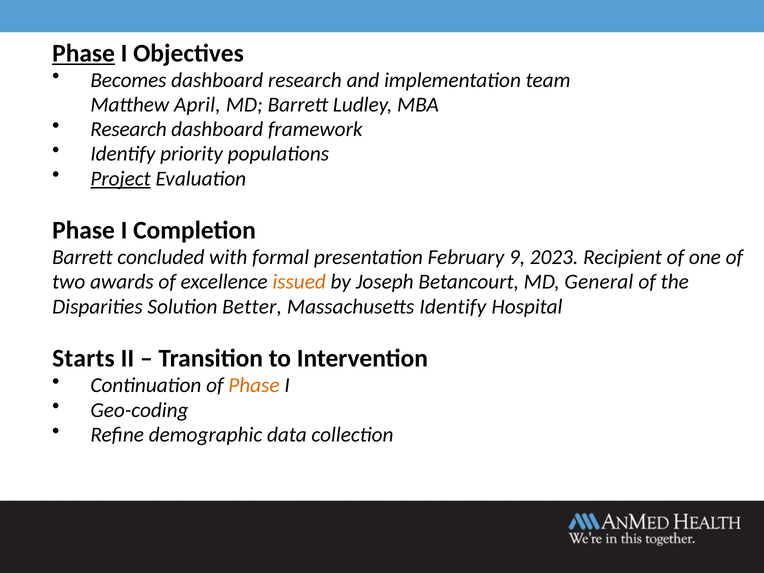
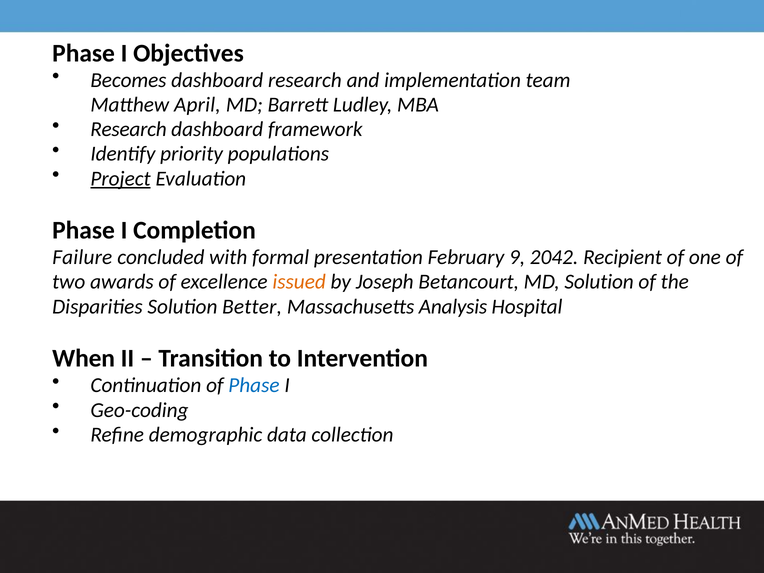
Phase underline: present -> none (84, 53)
Barrett: Barrett -> Failure (82, 257)
2023: 2023 -> 2042 (554, 257)
MD General: General -> Solution (599, 282)
Massachusetts Identify: Identify -> Analysis (453, 307)
Starts: Starts -> When (84, 359)
Phase colour: orange -> blue (254, 385)
